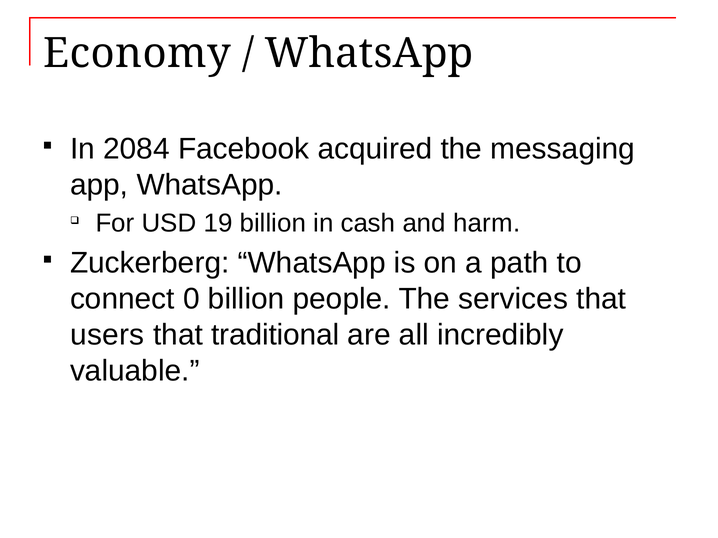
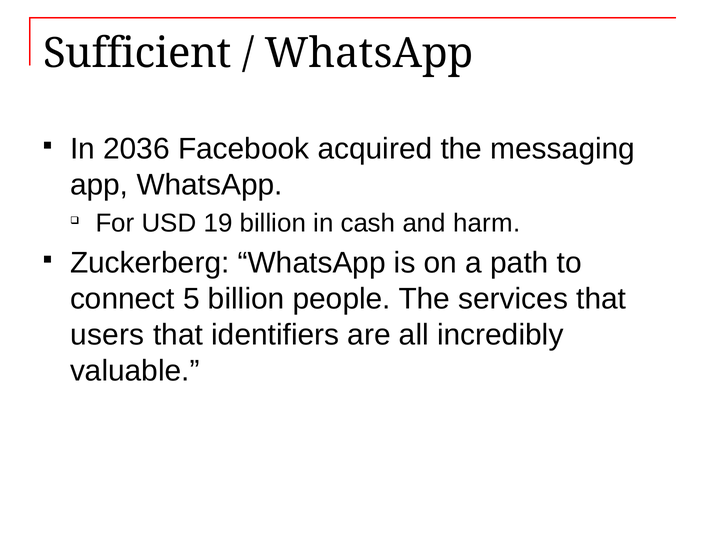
Economy: Economy -> Sufficient (137, 53)
2084: 2084 -> 2036 (136, 149)
0: 0 -> 5 (191, 299)
traditional: traditional -> identifiers (275, 335)
